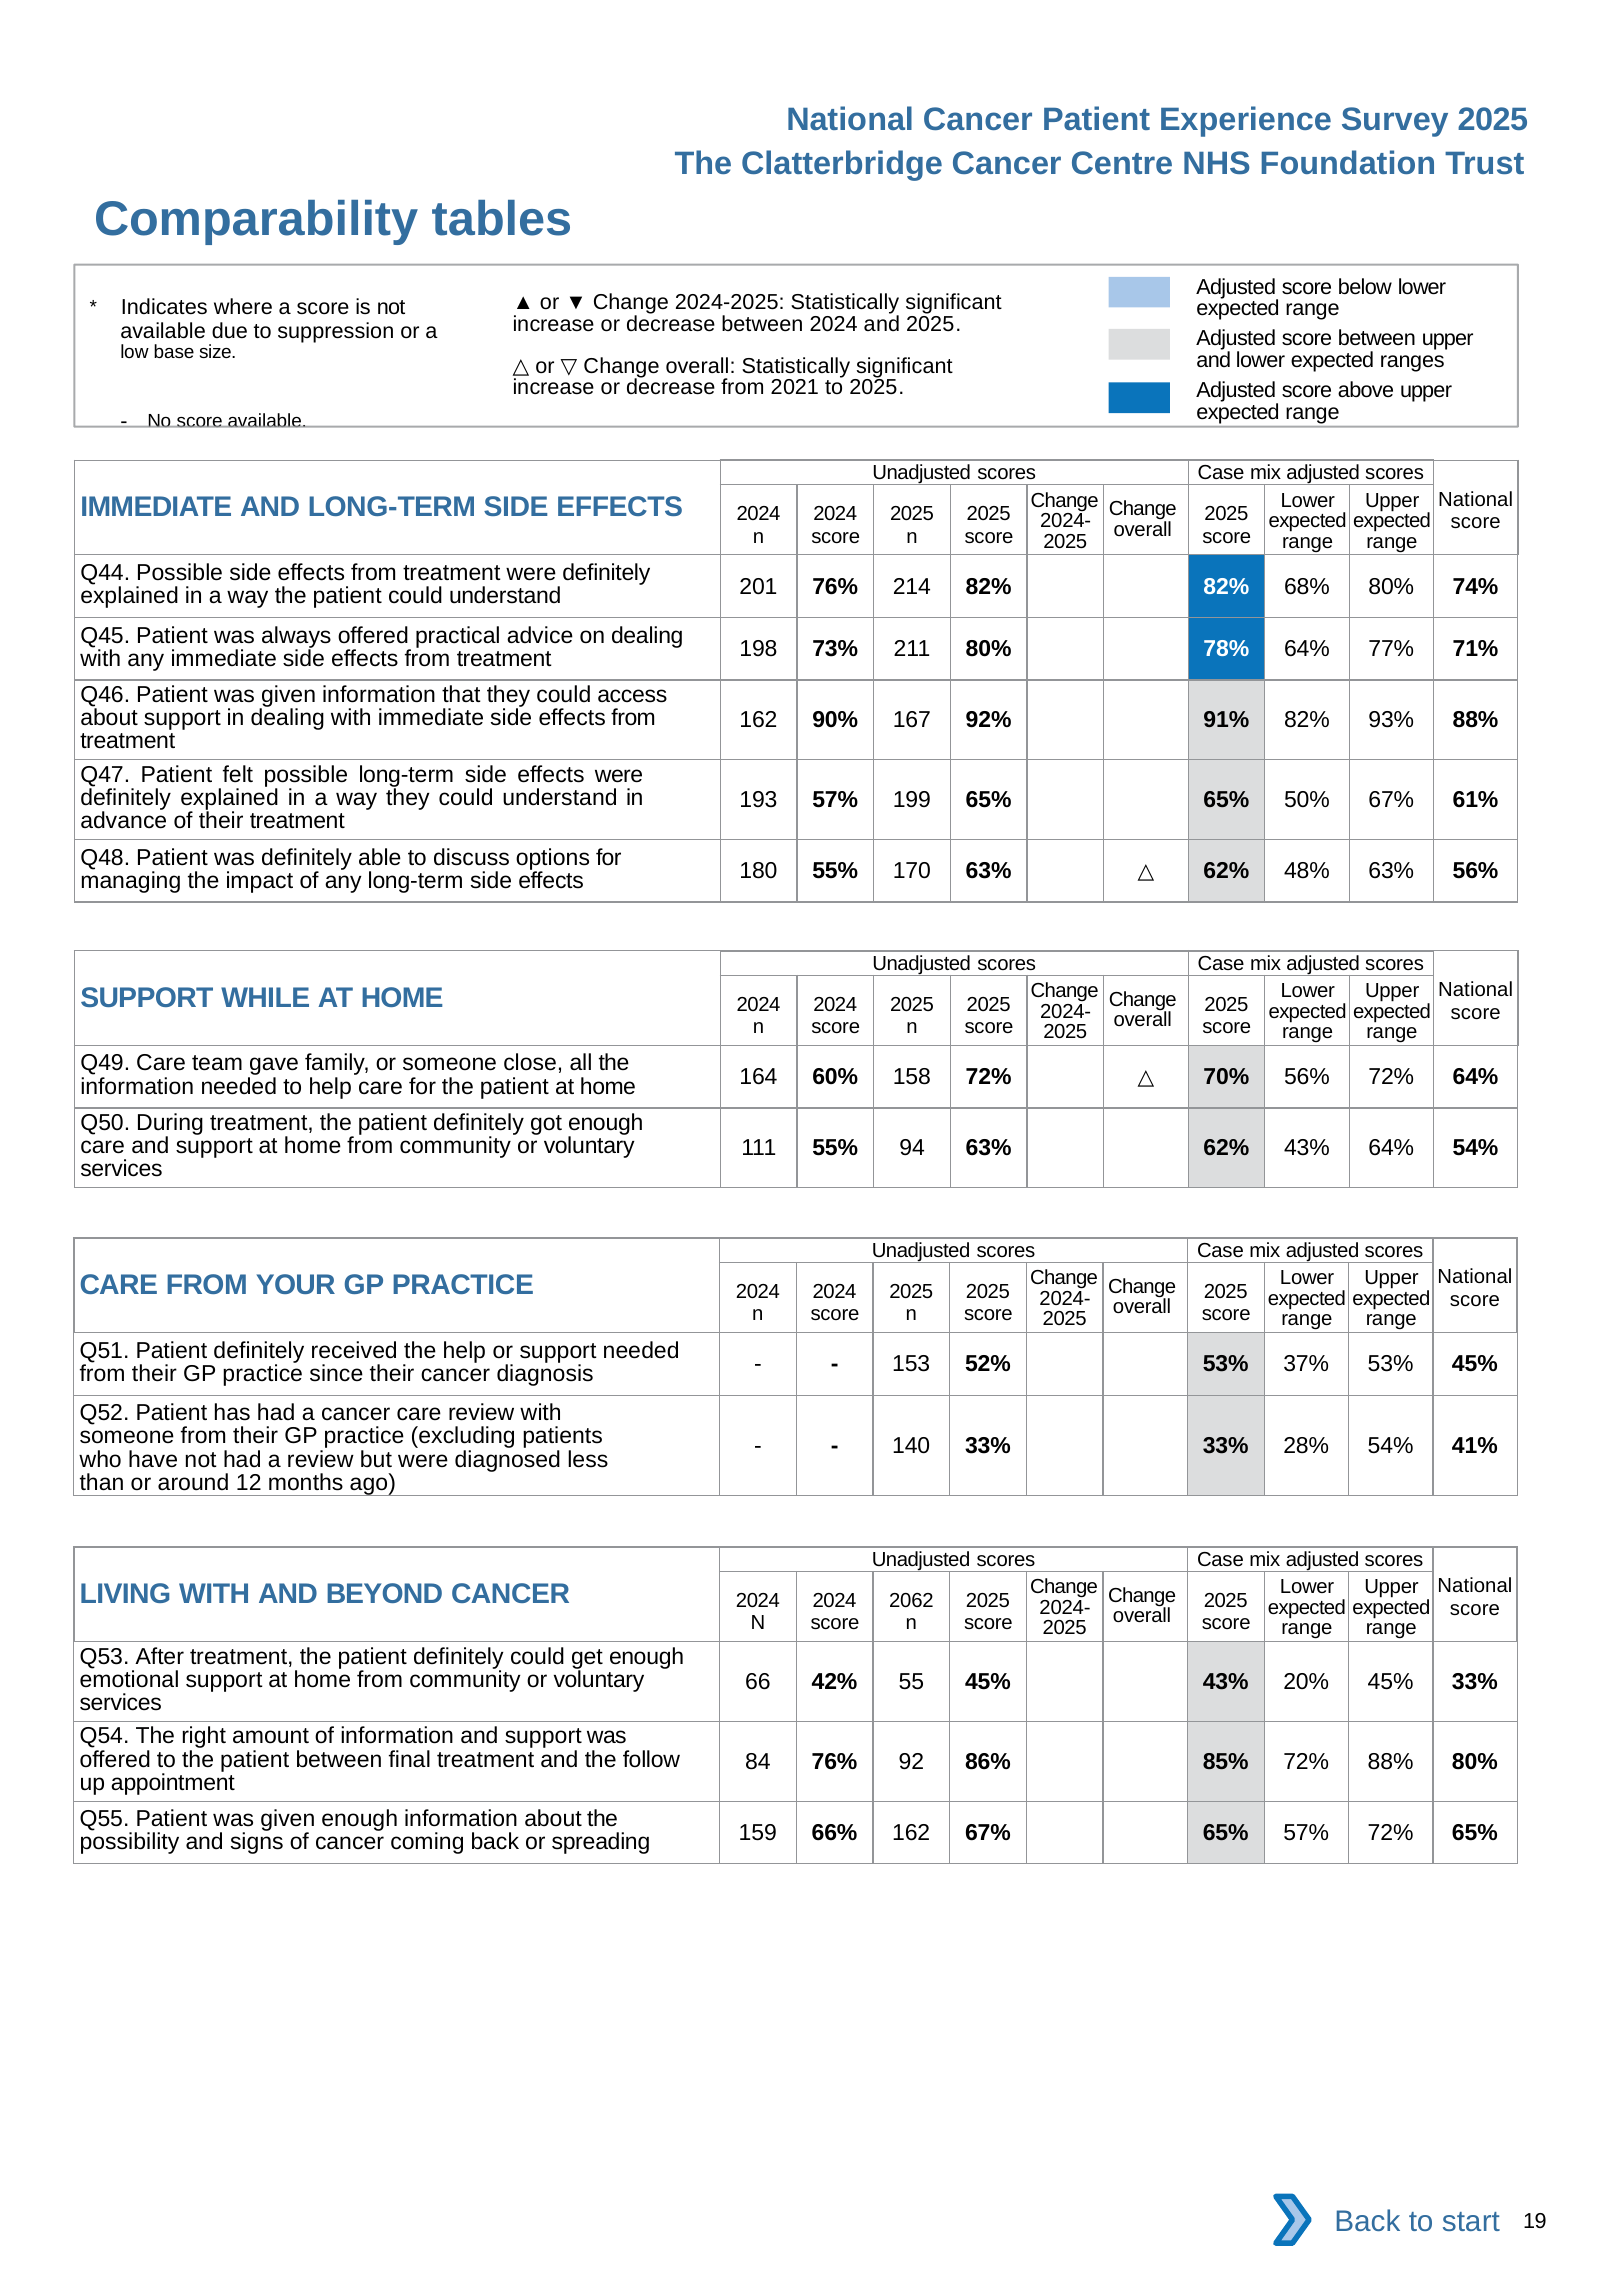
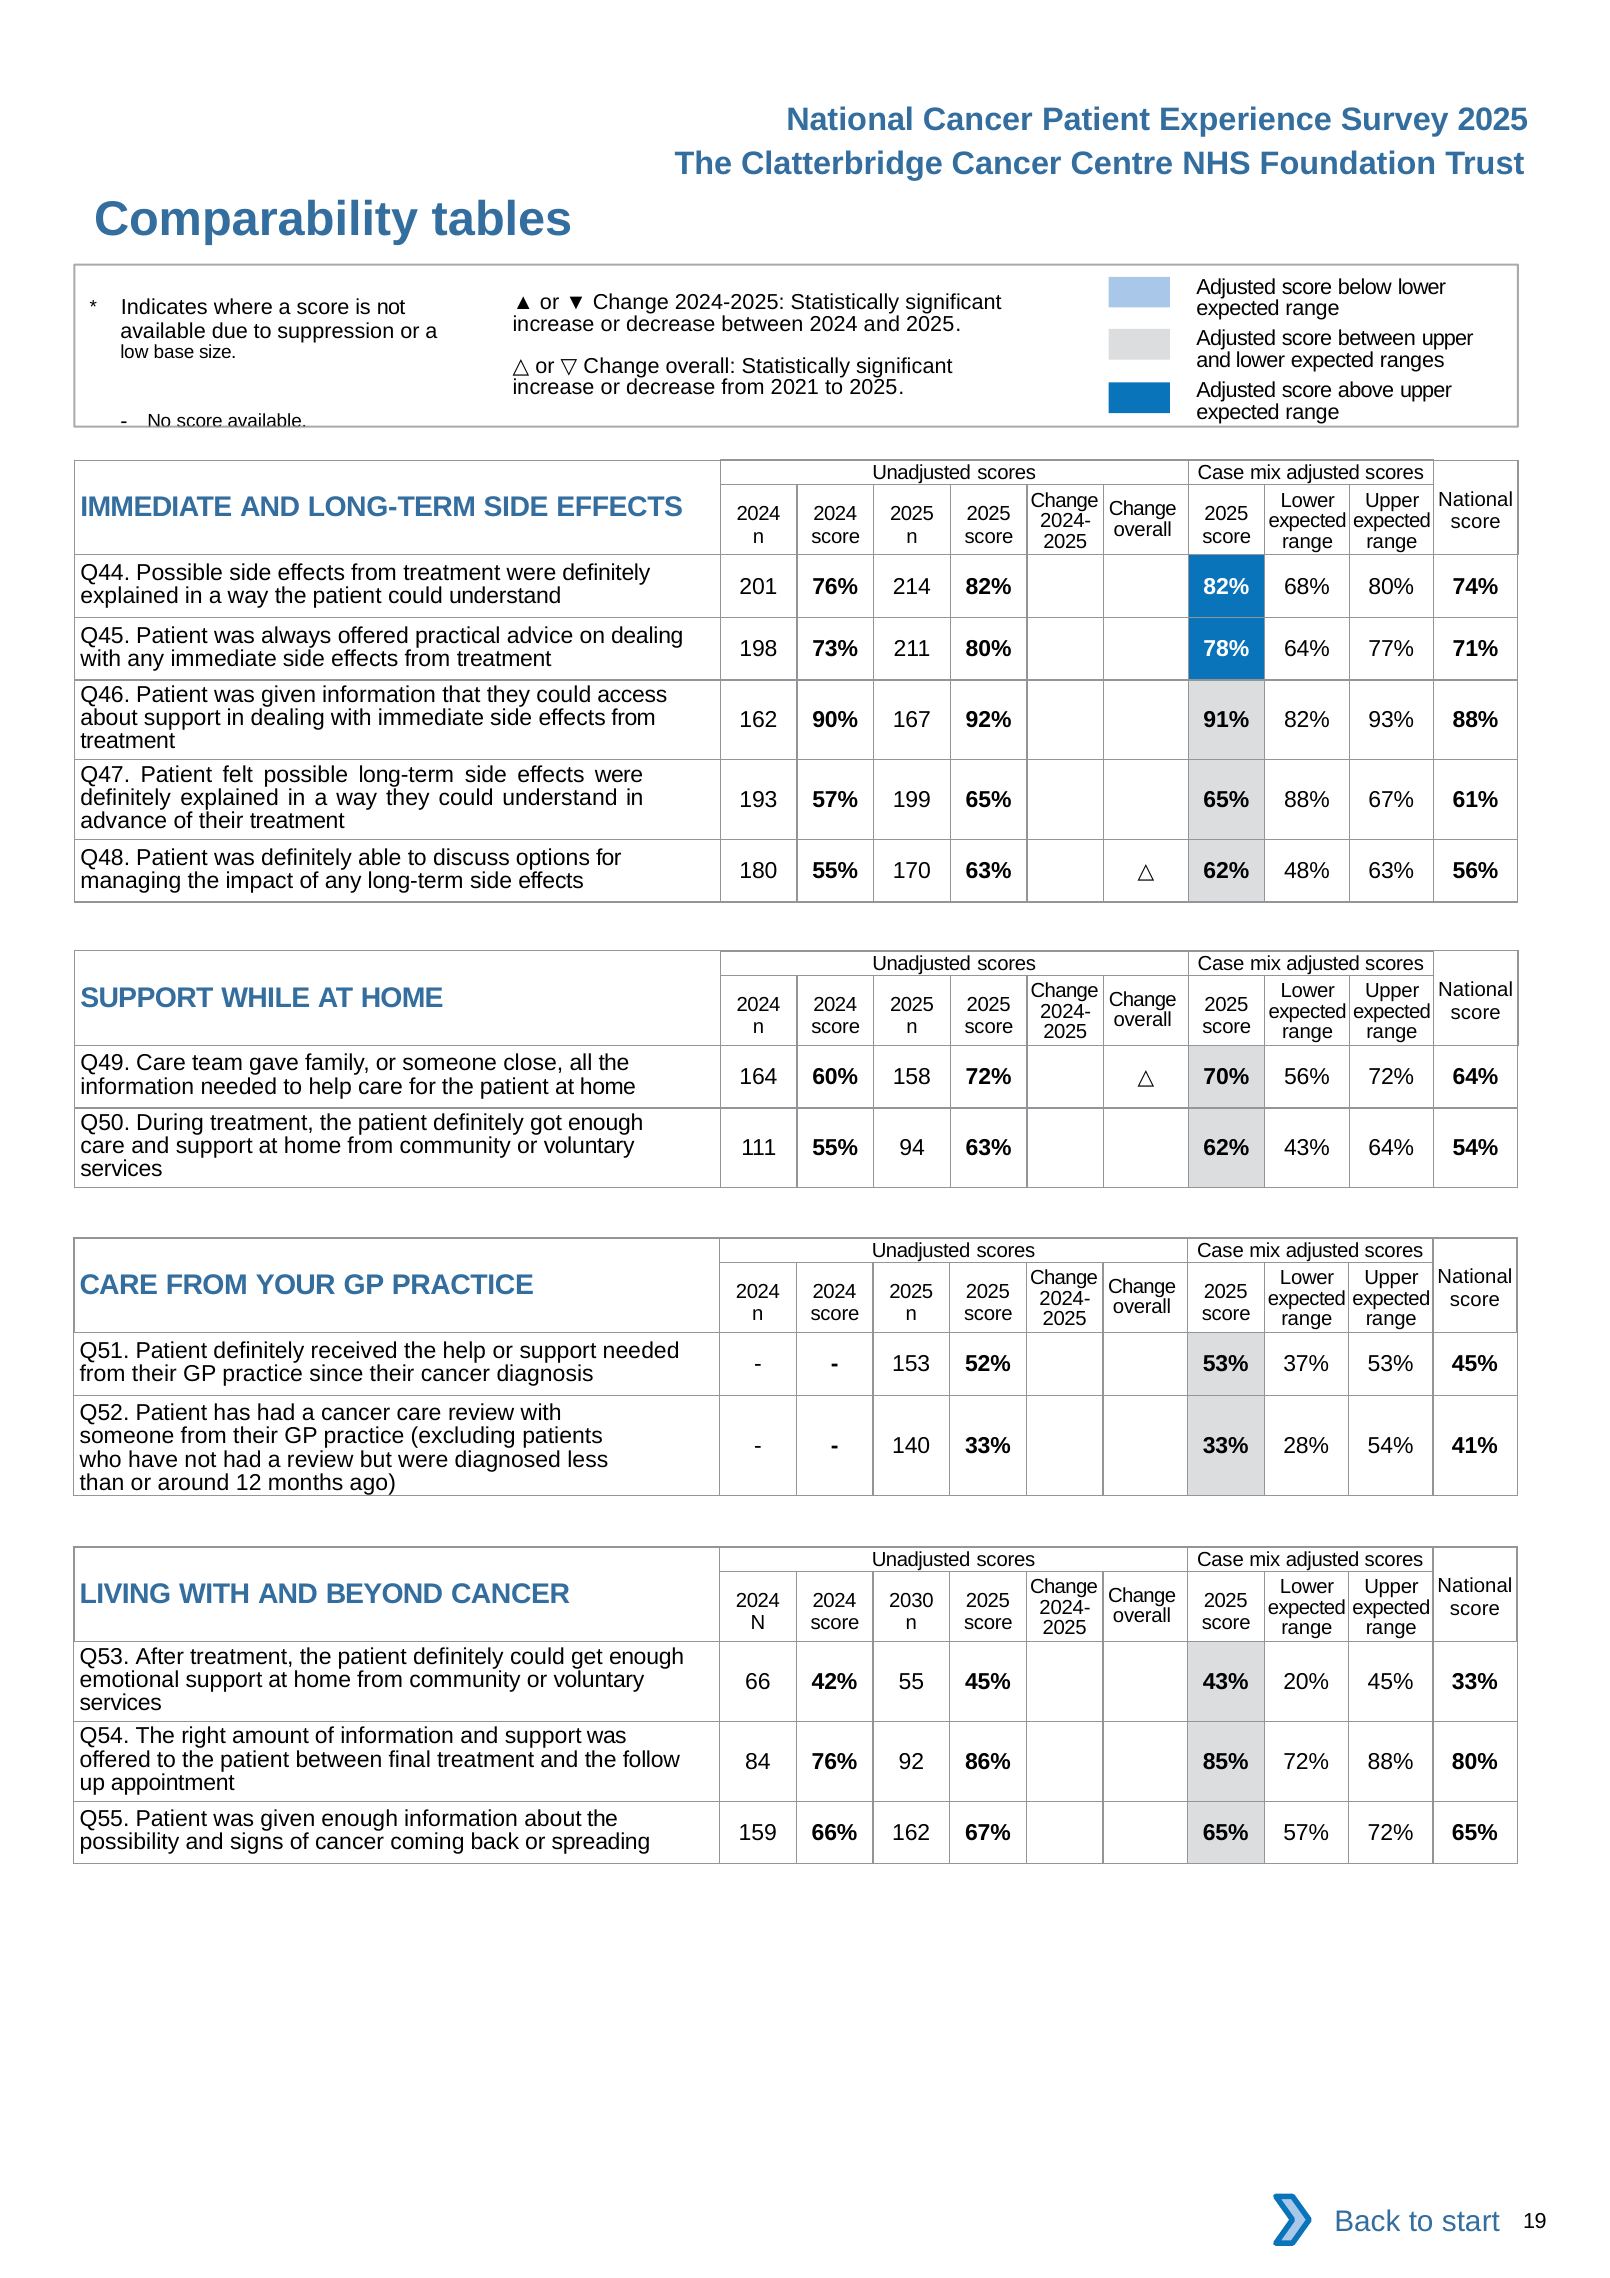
65% 50%: 50% -> 88% (1307, 800)
2062: 2062 -> 2030 (911, 1601)
